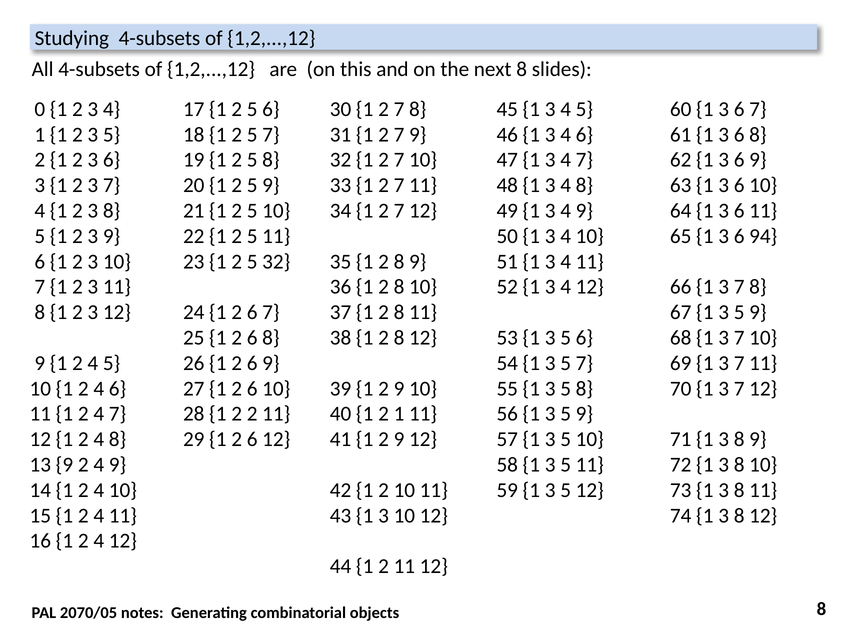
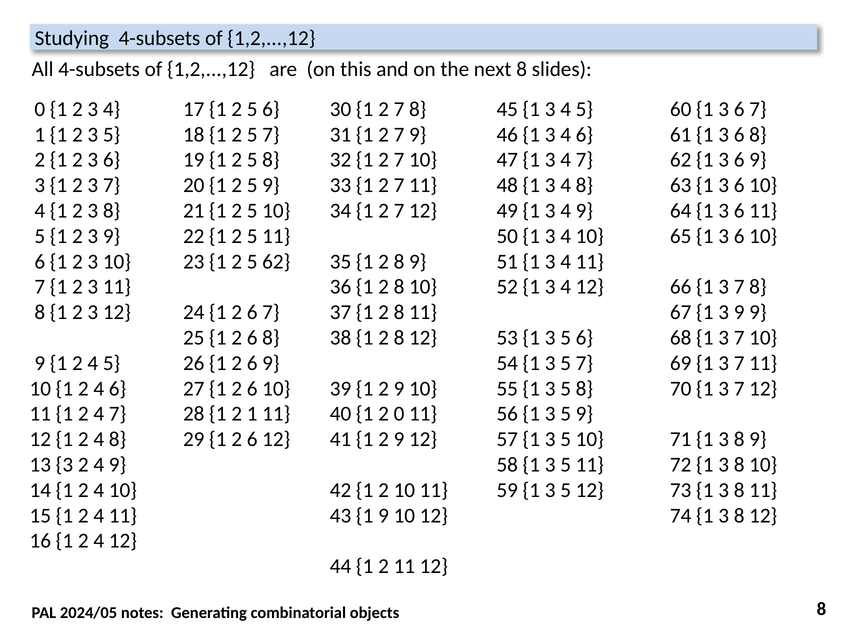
94: 94 -> 10 (763, 236)
5 32: 32 -> 62 (276, 262)
67 1 3 5: 5 -> 9 (739, 312)
1 2 2: 2 -> 1 (252, 414)
1 2 1: 1 -> 0 (399, 414)
13 9: 9 -> 3 (64, 465)
43 1 3: 3 -> 9 (383, 516)
2070/05: 2070/05 -> 2024/05 (89, 613)
